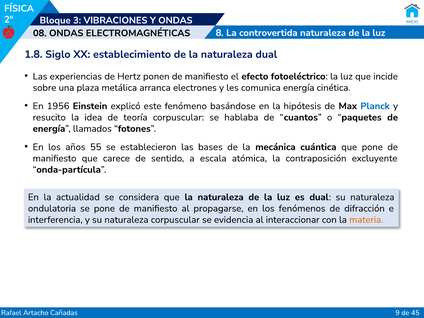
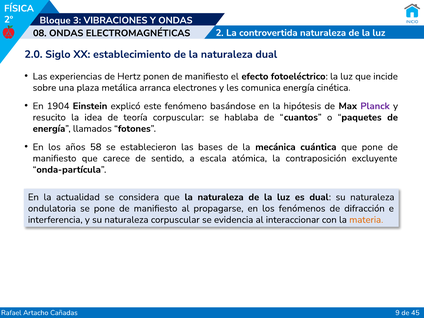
8: 8 -> 2 (220, 33)
1.8: 1.8 -> 2.0 (33, 54)
1956: 1956 -> 1904 (58, 106)
Planck colour: blue -> purple (375, 106)
55: 55 -> 58 (96, 147)
